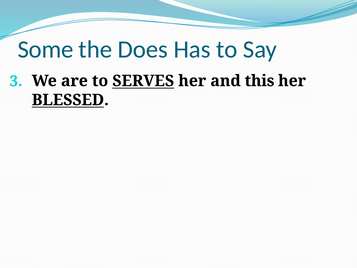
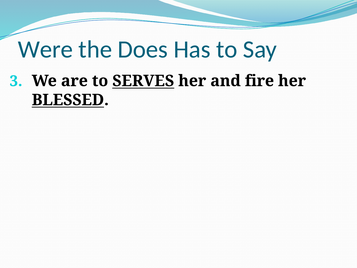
Some: Some -> Were (45, 49)
this: this -> fire (259, 81)
